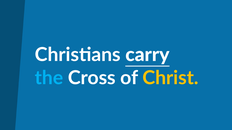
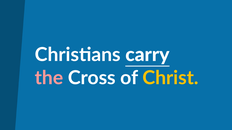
the colour: light blue -> pink (49, 78)
